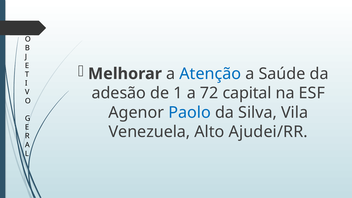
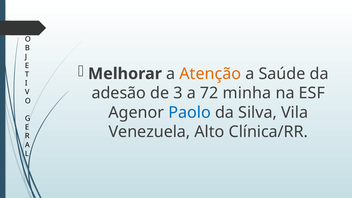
Atenção colour: blue -> orange (210, 74)
1: 1 -> 3 (178, 93)
capital: capital -> minha (247, 93)
Ajudei/RR: Ajudei/RR -> Clínica/RR (268, 132)
